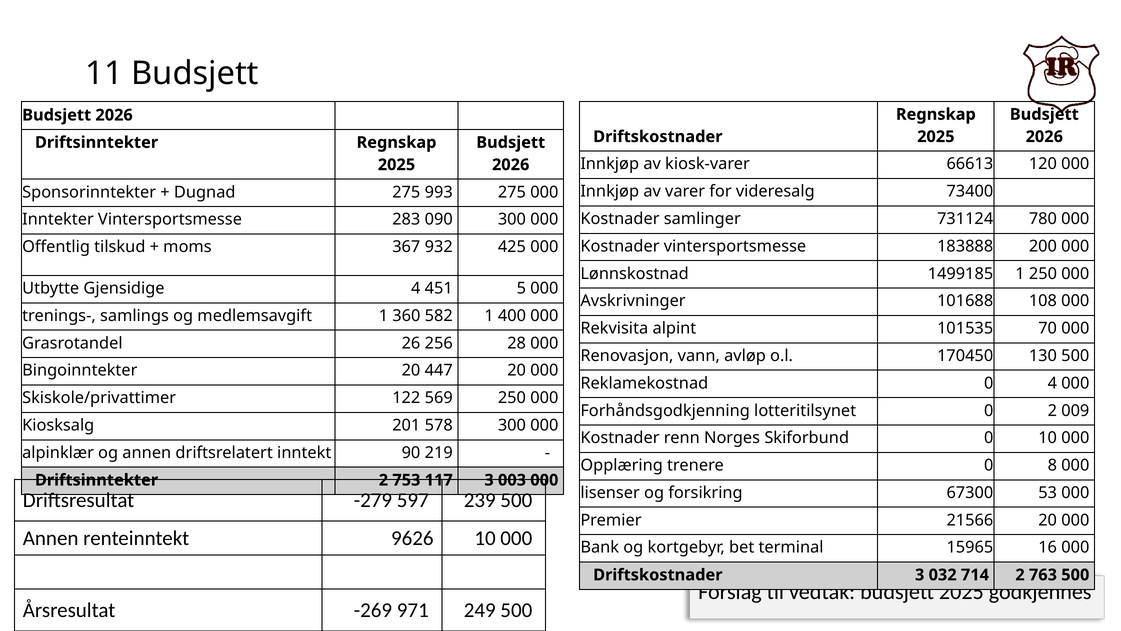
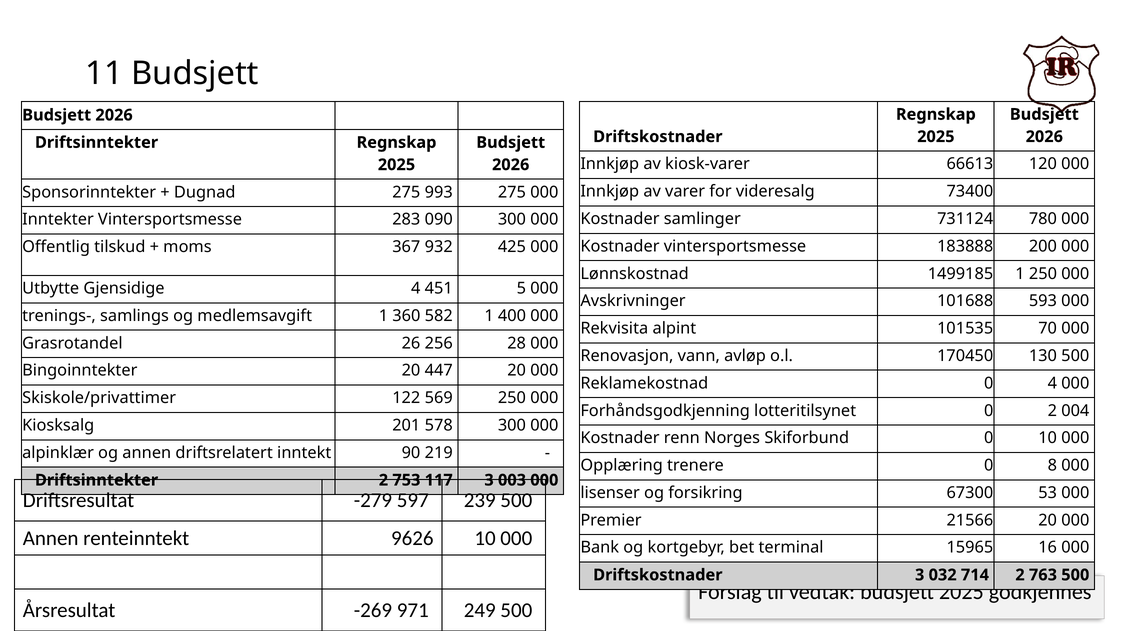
108: 108 -> 593 (1043, 301)
009: 009 -> 004 (1075, 410)
